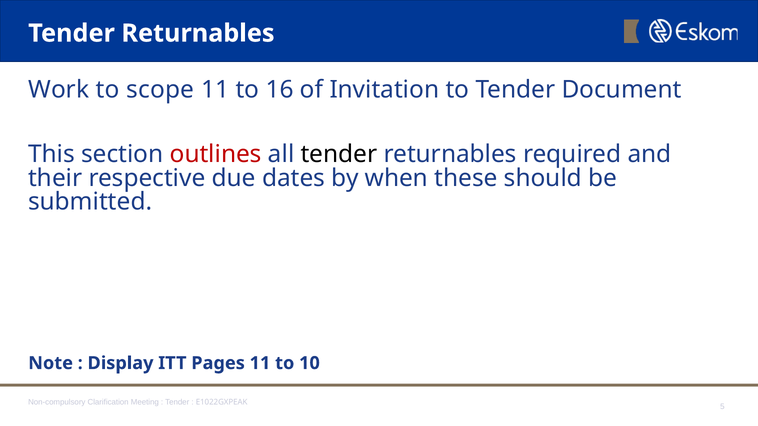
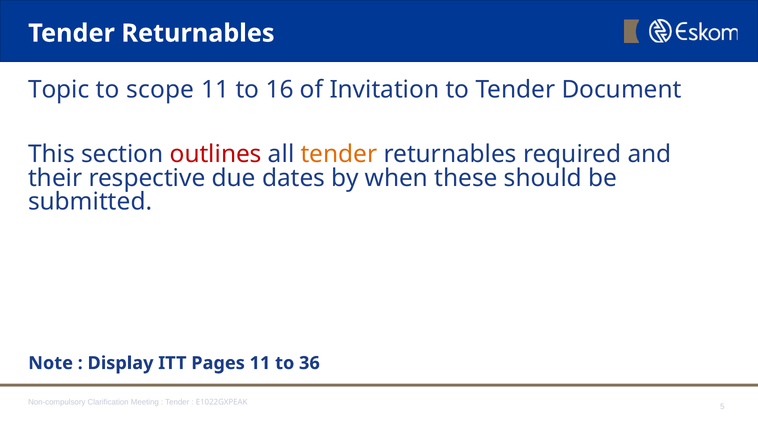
Work: Work -> Topic (59, 90)
tender colour: black -> orange (339, 154)
10: 10 -> 36 (309, 363)
